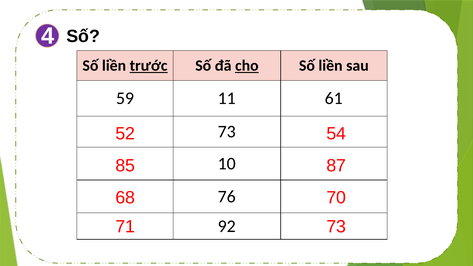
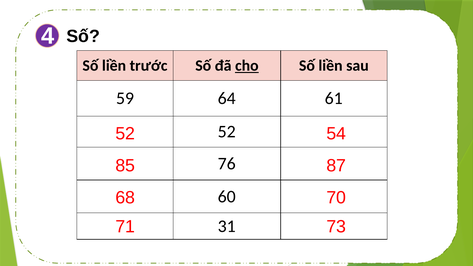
trước underline: present -> none (149, 66)
11: 11 -> 64 (227, 98)
73: 73 -> 52 (227, 132)
10: 10 -> 76 (227, 164)
76: 76 -> 60 (227, 197)
92: 92 -> 31 (227, 226)
